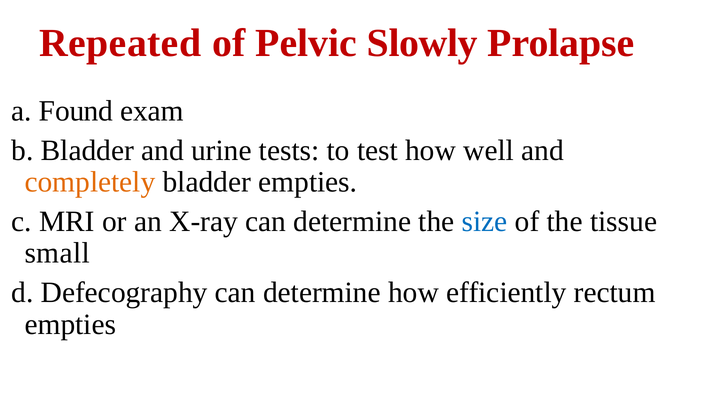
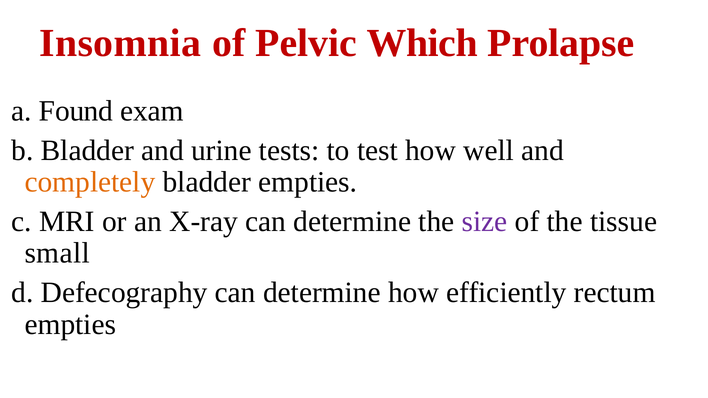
Repeated: Repeated -> Insomnia (120, 43)
Slowly: Slowly -> Which (422, 43)
size colour: blue -> purple (485, 222)
